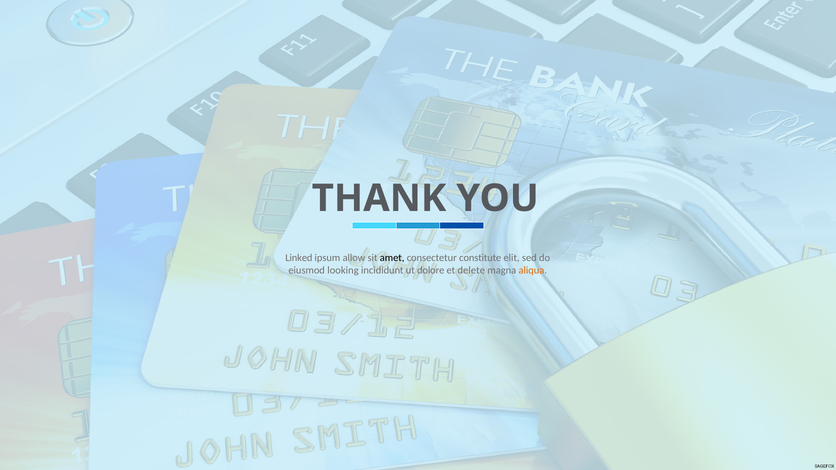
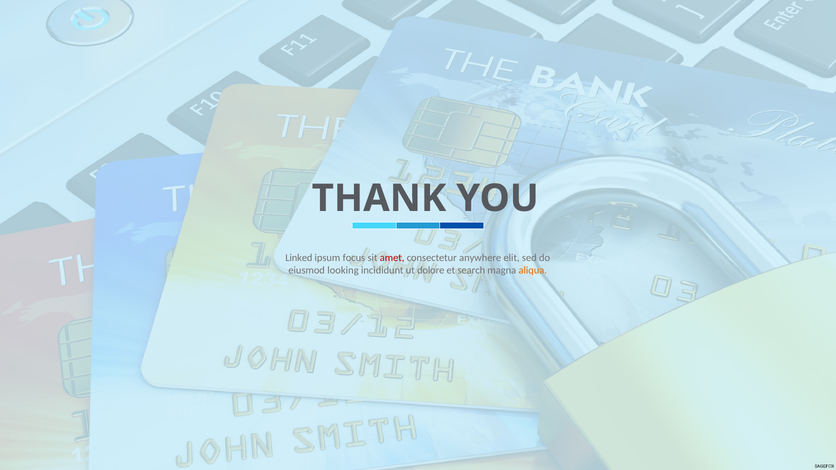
allow: allow -> focus (354, 258)
amet colour: black -> red (392, 258)
constitute: constitute -> anywhere (480, 258)
delete: delete -> search (471, 271)
